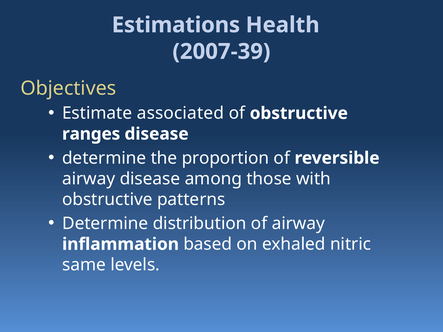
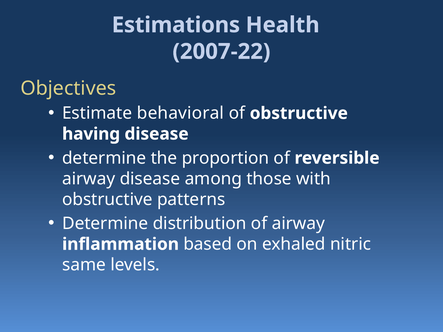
2007-39: 2007-39 -> 2007-22 (221, 52)
associated: associated -> behavioral (180, 113)
ranges: ranges -> having (91, 134)
